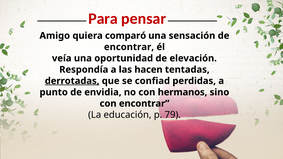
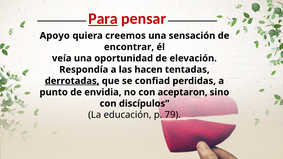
Para underline: none -> present (103, 19)
Amigo: Amigo -> Apoyo (55, 36)
comparó: comparó -> creemos (125, 36)
hermanos: hermanos -> aceptaron (183, 92)
con encontrar: encontrar -> discípulos (144, 104)
